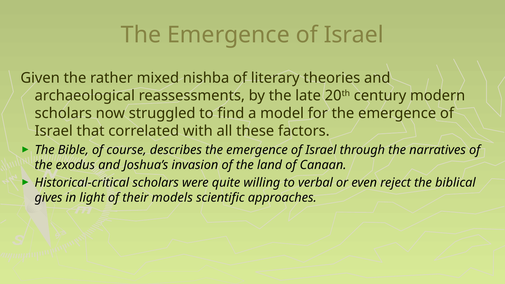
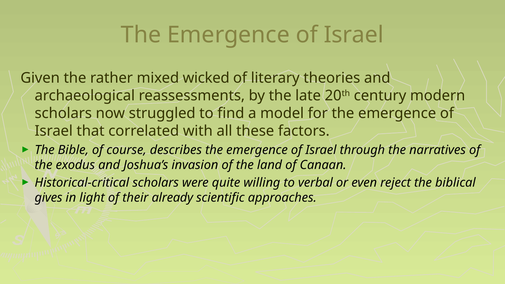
nishba: nishba -> wicked (206, 78)
models: models -> already (172, 198)
